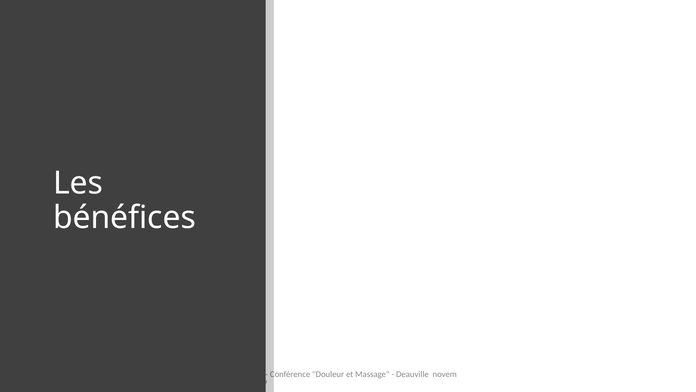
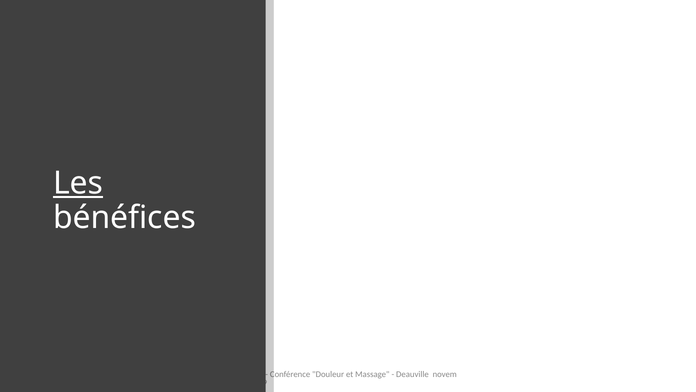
Les underline: none -> present (78, 183)
